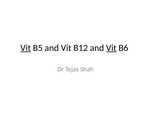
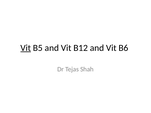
Vit underline: present -> none (111, 48)
